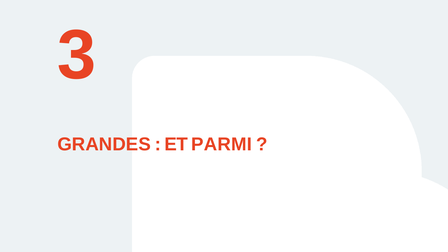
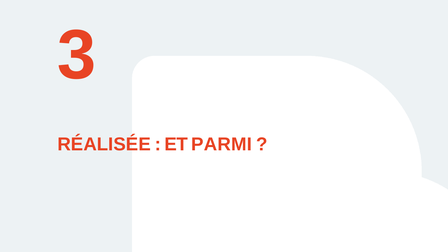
GRANDES: GRANDES -> RÉALISÉE (104, 144)
